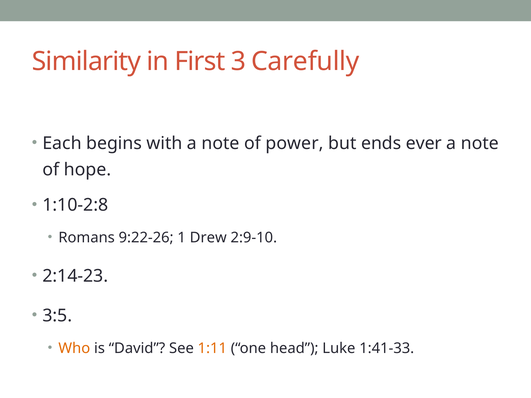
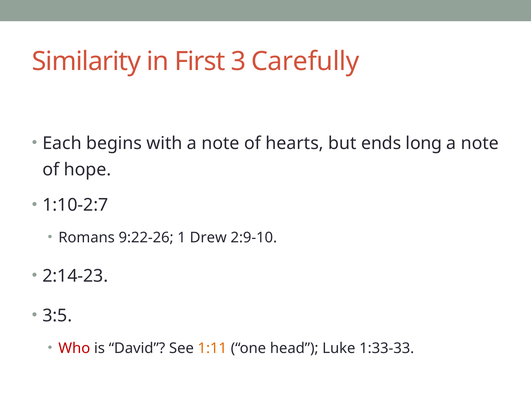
power: power -> hearts (295, 143)
ever: ever -> long (424, 143)
1:10-2:8: 1:10-2:8 -> 1:10-2:7 (75, 205)
Who colour: orange -> red (74, 348)
1:41-33: 1:41-33 -> 1:33-33 (387, 348)
